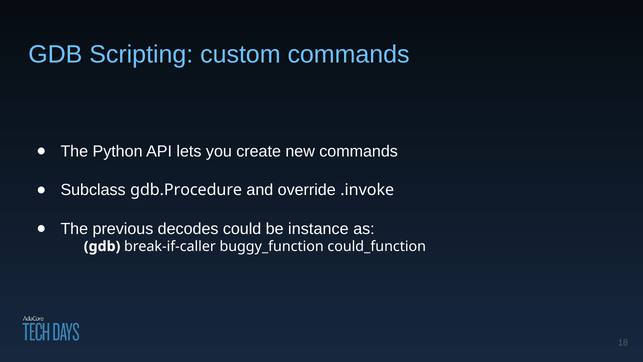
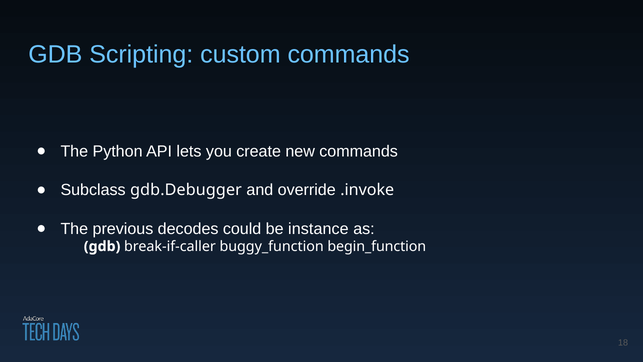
gdb.Procedure: gdb.Procedure -> gdb.Debugger (186, 190)
could_function: could_function -> begin_function (377, 246)
